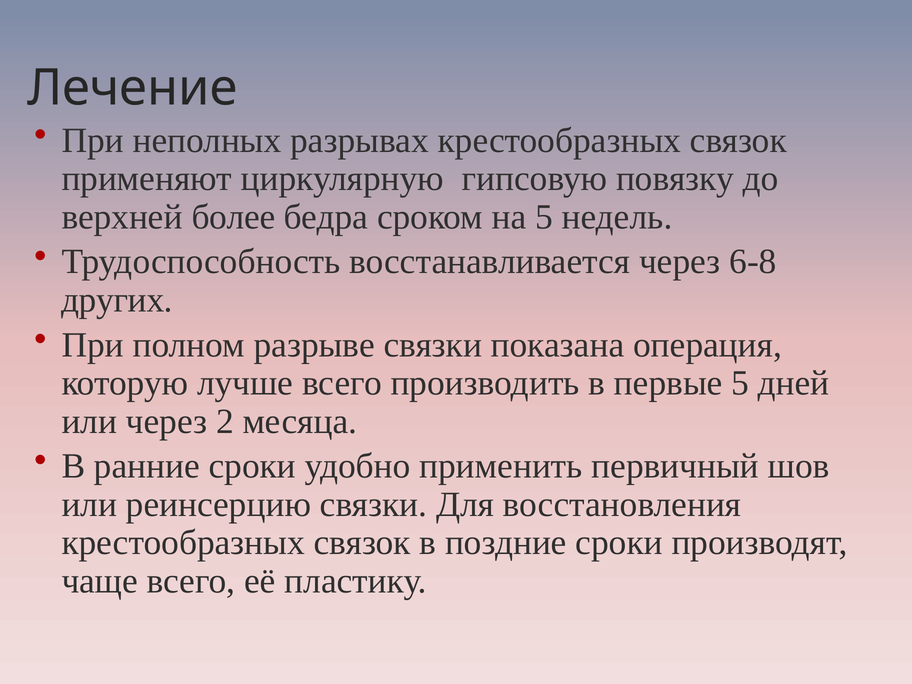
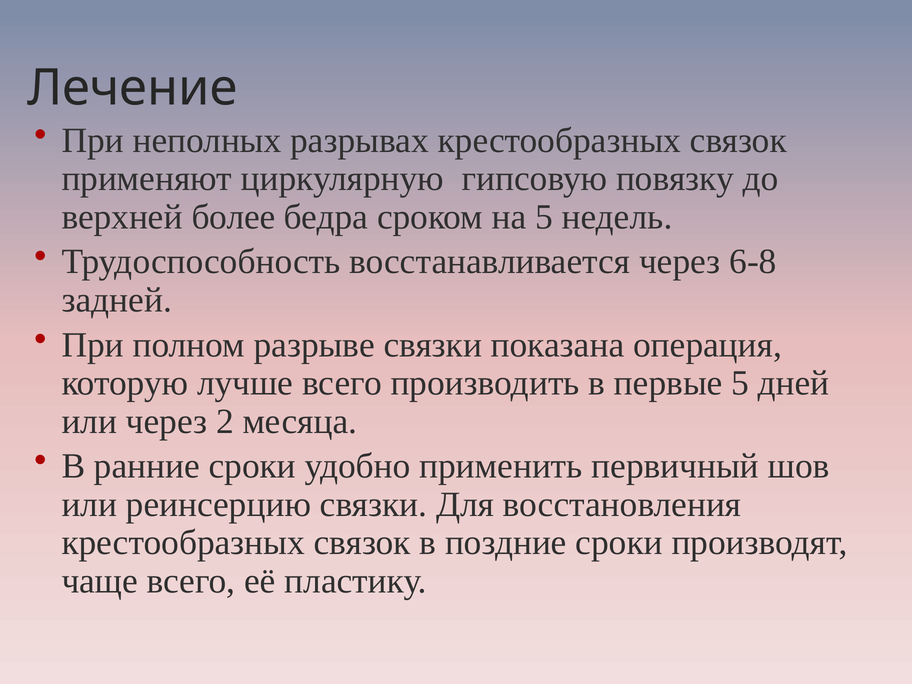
других: других -> задней (117, 300)
